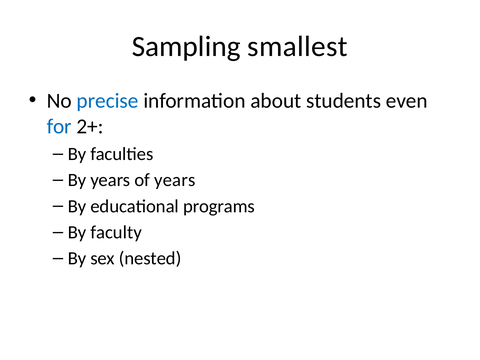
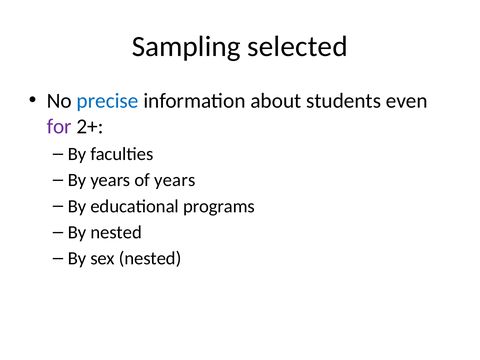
smallest: smallest -> selected (298, 46)
for colour: blue -> purple (59, 126)
By faculty: faculty -> nested (116, 232)
